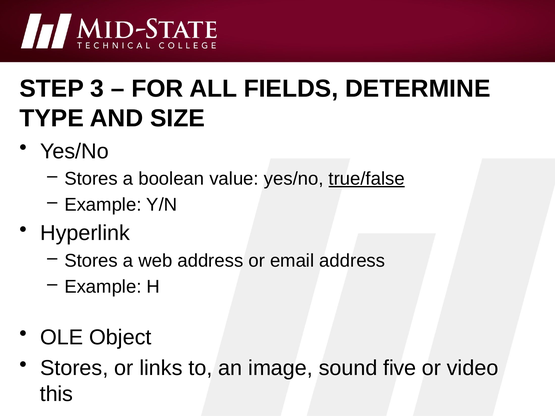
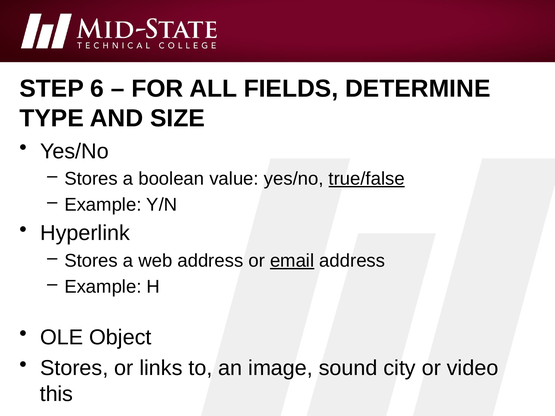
3: 3 -> 6 (97, 89)
email underline: none -> present (292, 261)
five: five -> city (400, 368)
